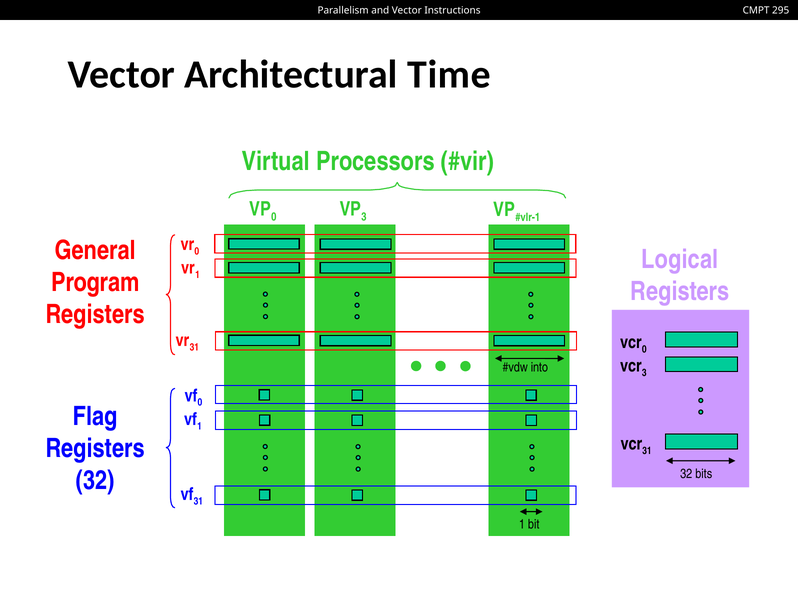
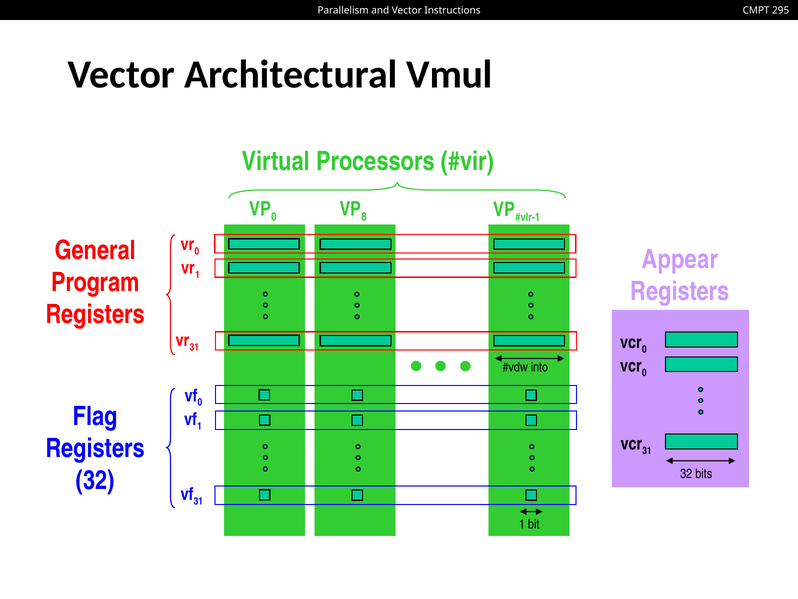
Time: Time -> Vmul (449, 75)
VP 3: 3 -> 8 (364, 217)
Logical: Logical -> Appear (680, 259)
3: 3 -> 0 (644, 373)
